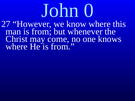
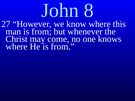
0: 0 -> 8 (89, 10)
